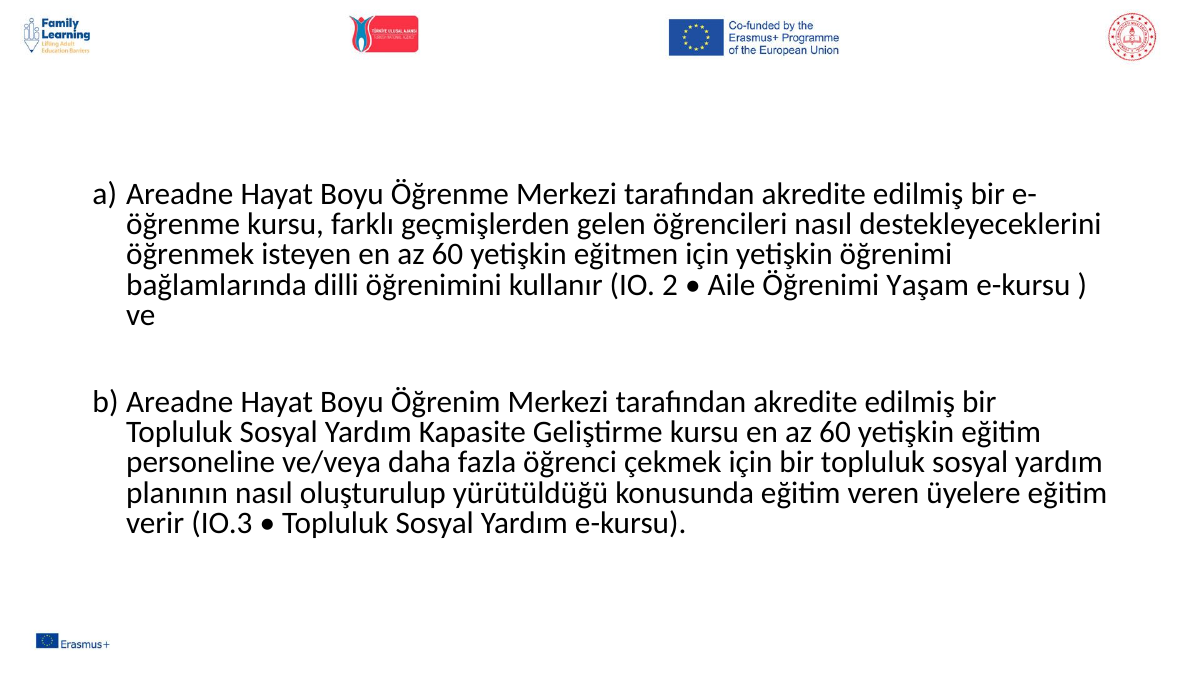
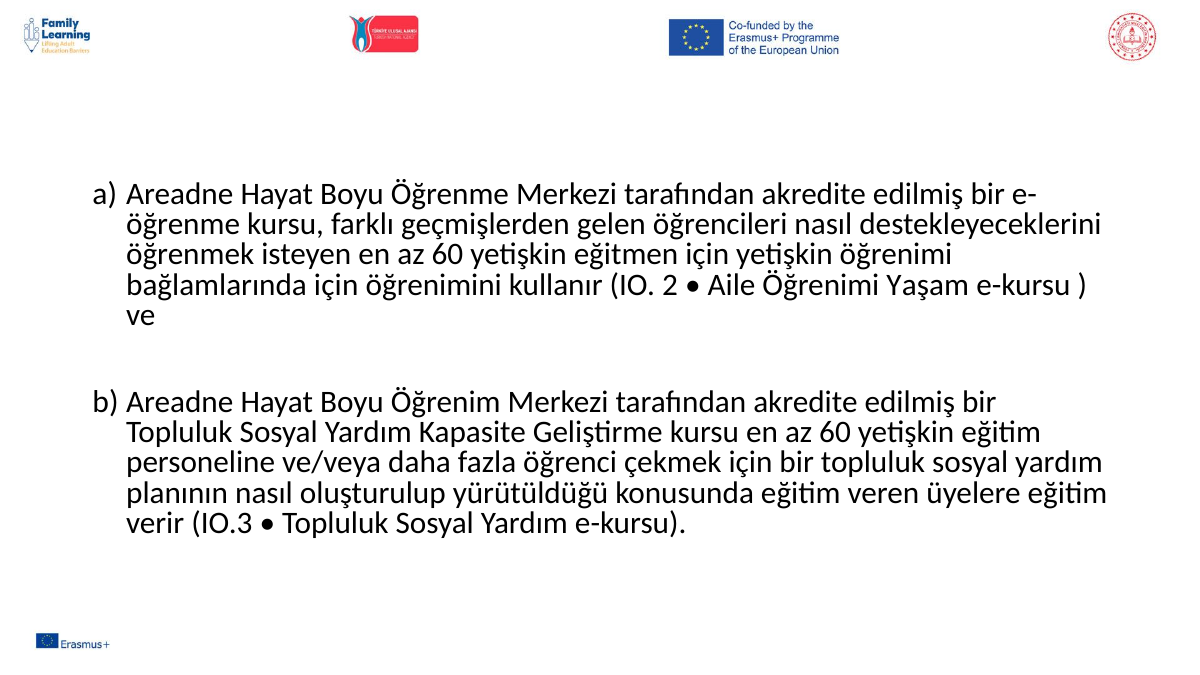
bağlamlarında dilli: dilli -> için (336, 285)
